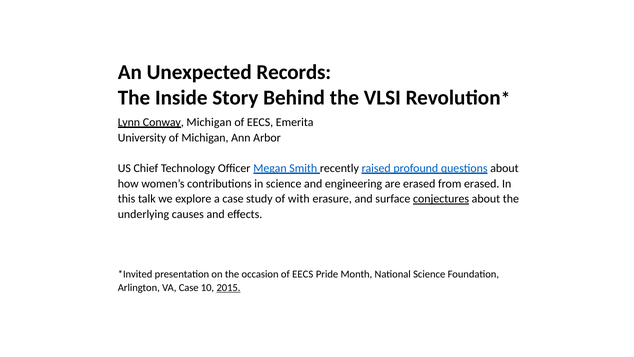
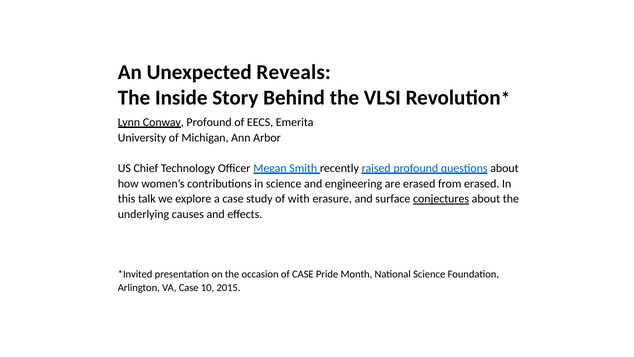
Records: Records -> Reveals (294, 72)
Conway Michigan: Michigan -> Profound (209, 122)
occasion of EECS: EECS -> CASE (303, 274)
2015 underline: present -> none (228, 288)
